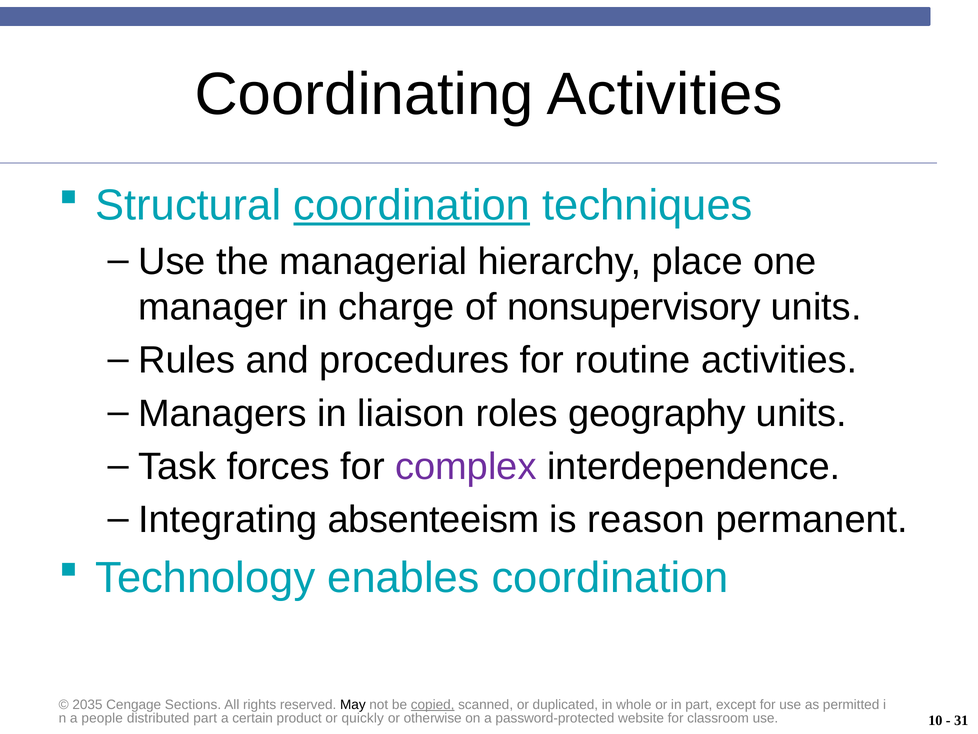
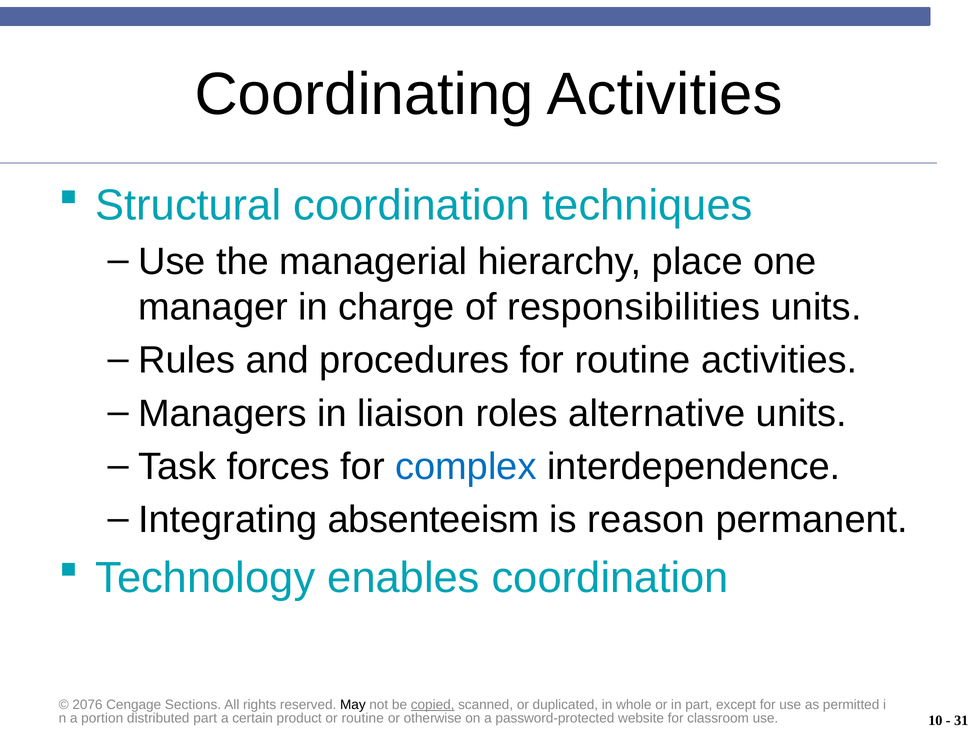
coordination underline: present -> none (412, 205)
nonsupervisory: nonsupervisory -> responsibilities (634, 307)
geography: geography -> alternative (657, 413)
complex colour: purple -> blue (466, 466)
2035: 2035 -> 2076 (87, 704)
people: people -> portion (102, 718)
or quickly: quickly -> routine (363, 718)
